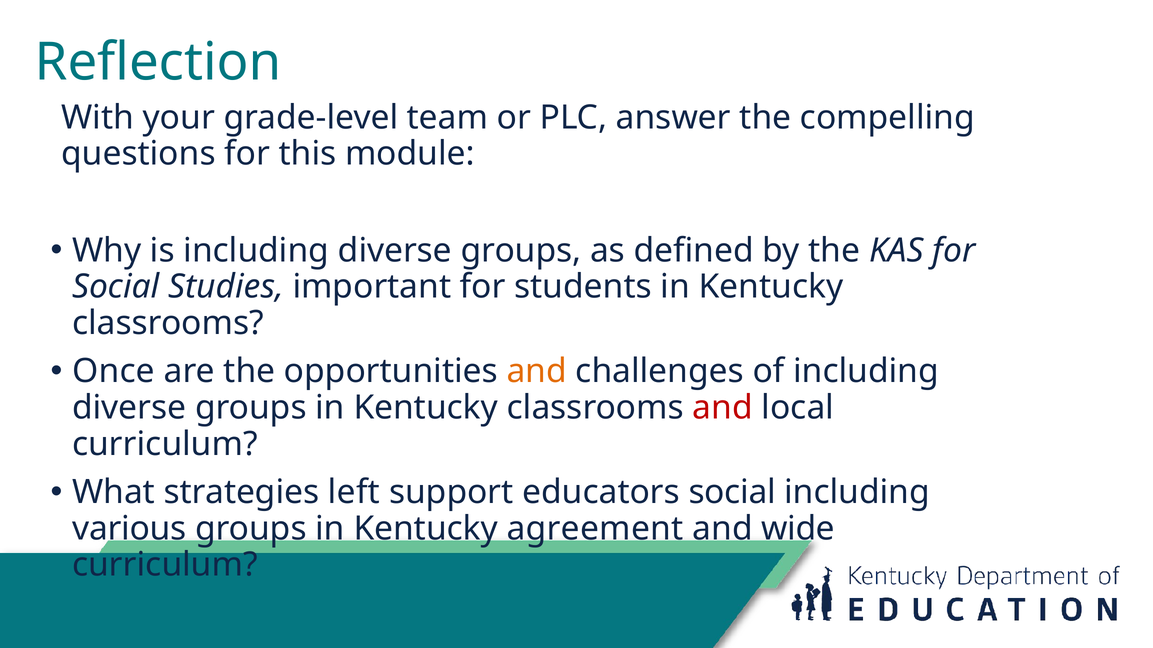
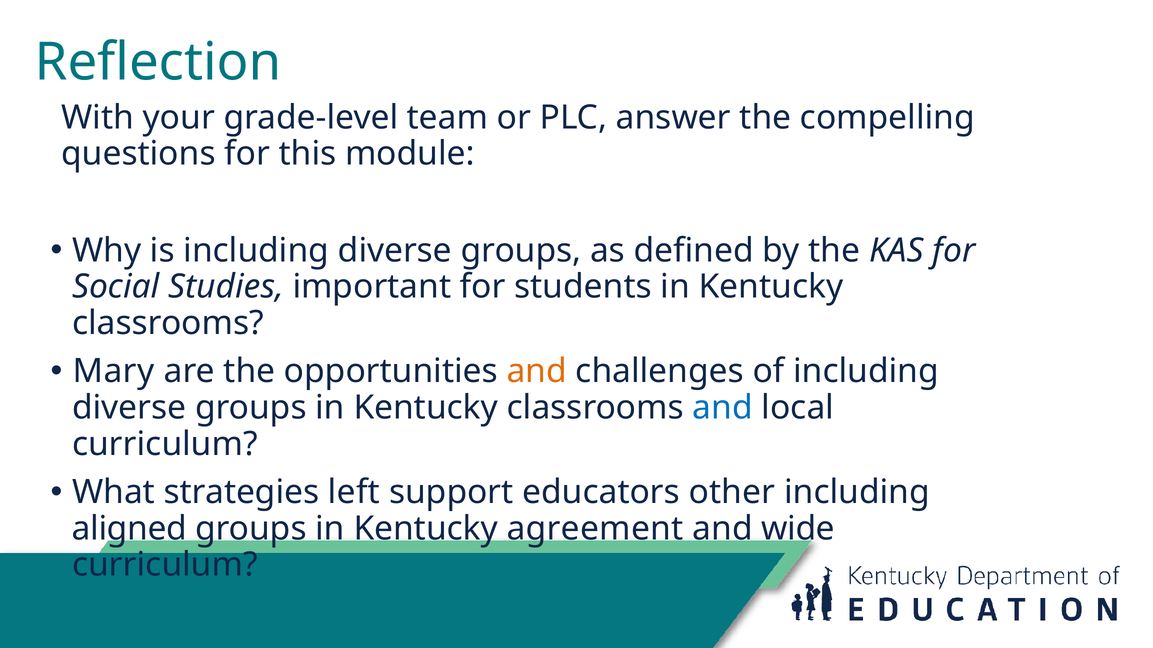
Once: Once -> Mary (113, 372)
and colour: red -> blue (723, 408)
educators social: social -> other (732, 493)
various: various -> aligned (129, 529)
